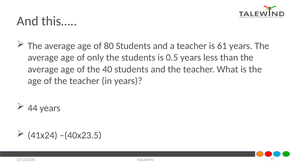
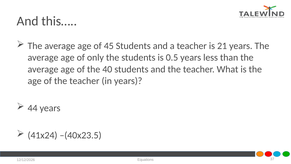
80: 80 -> 45 (109, 46)
61: 61 -> 21 (222, 46)
